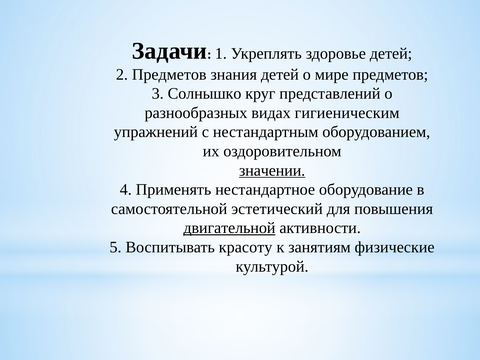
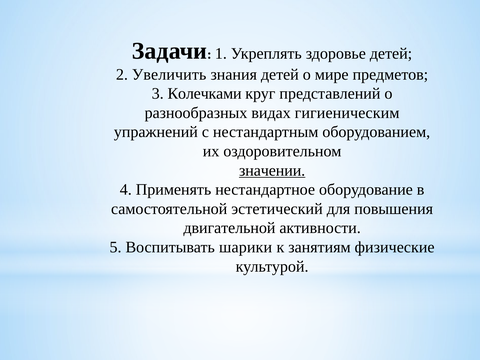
2 Предметов: Предметов -> Увеличить (169, 74)
Солнышко: Солнышко -> Колечками (205, 94)
двигательной underline: present -> none (229, 228)
красоту: красоту -> шарики (246, 247)
